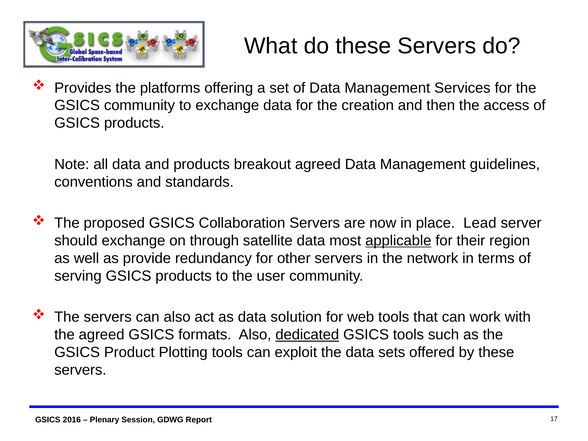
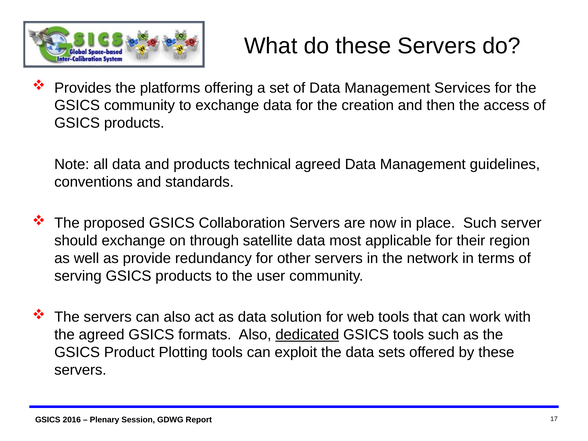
breakout: breakout -> technical (262, 164)
place Lead: Lead -> Such (480, 223)
applicable underline: present -> none (398, 241)
